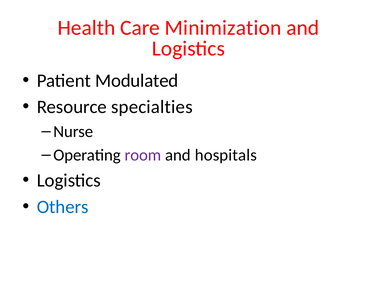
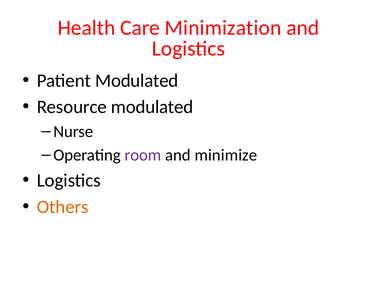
Resource specialties: specialties -> modulated (152, 107)
hospitals: hospitals -> minimize (226, 155)
Others colour: blue -> orange (63, 207)
